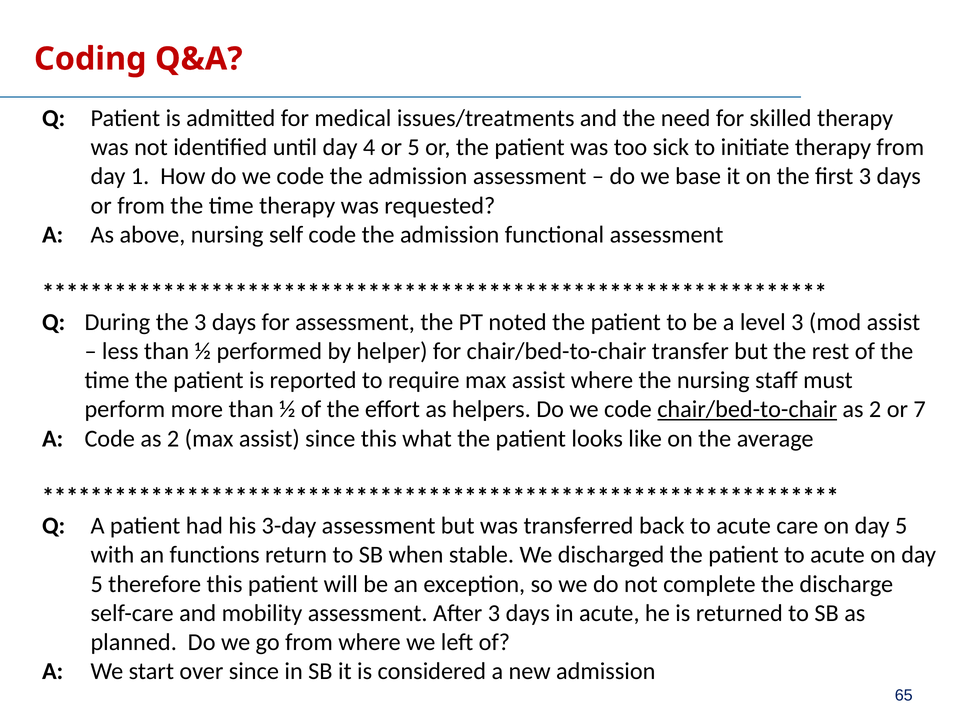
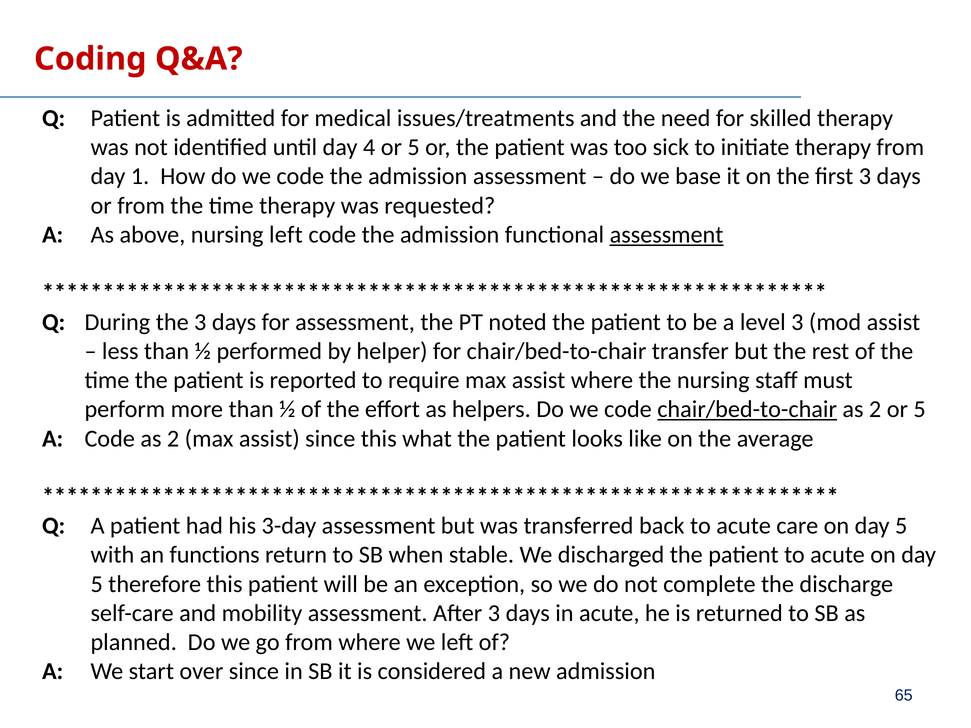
nursing self: self -> left (286, 235)
assessment underline: none -> present (667, 235)
2 or 7: 7 -> 5 (920, 410)
